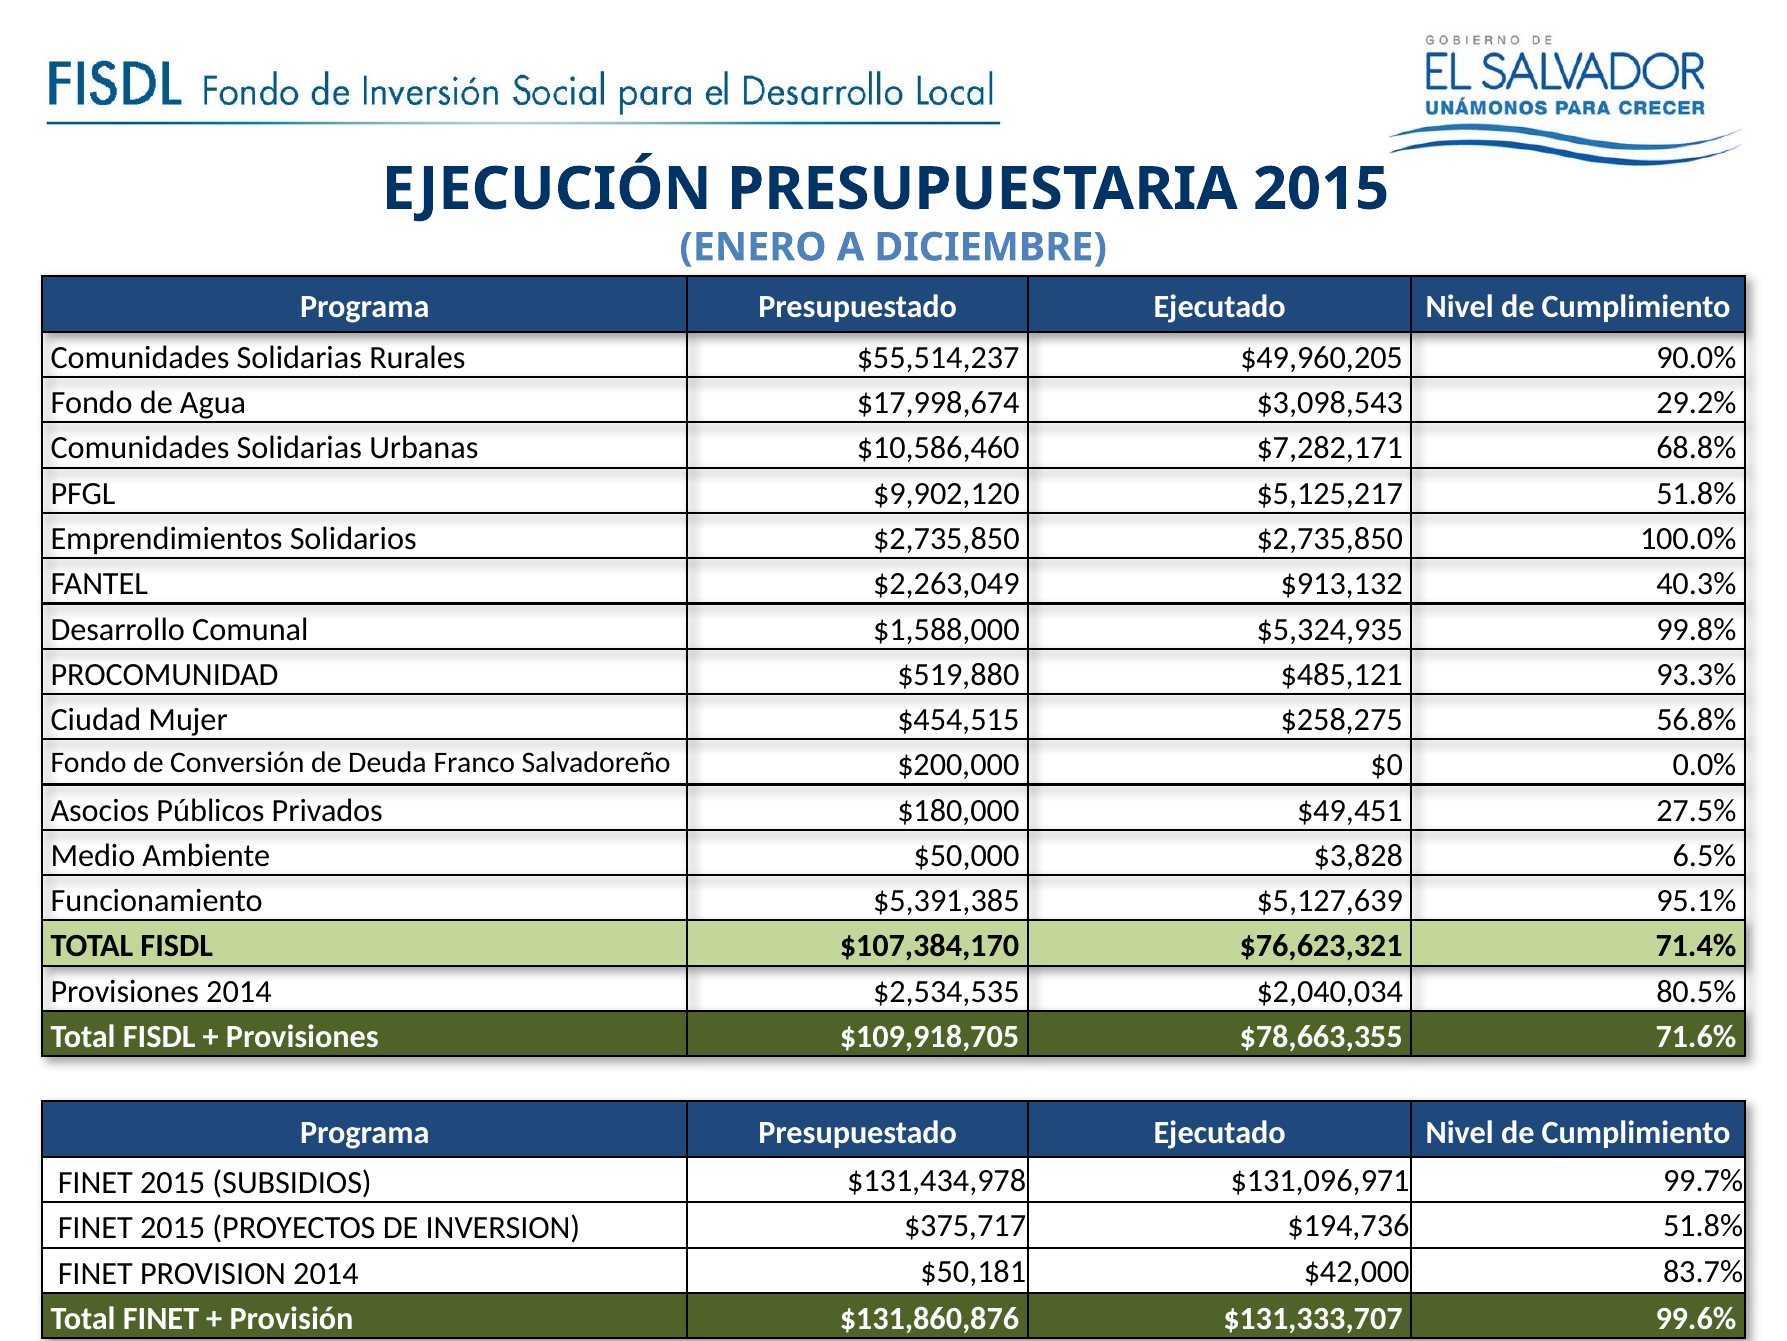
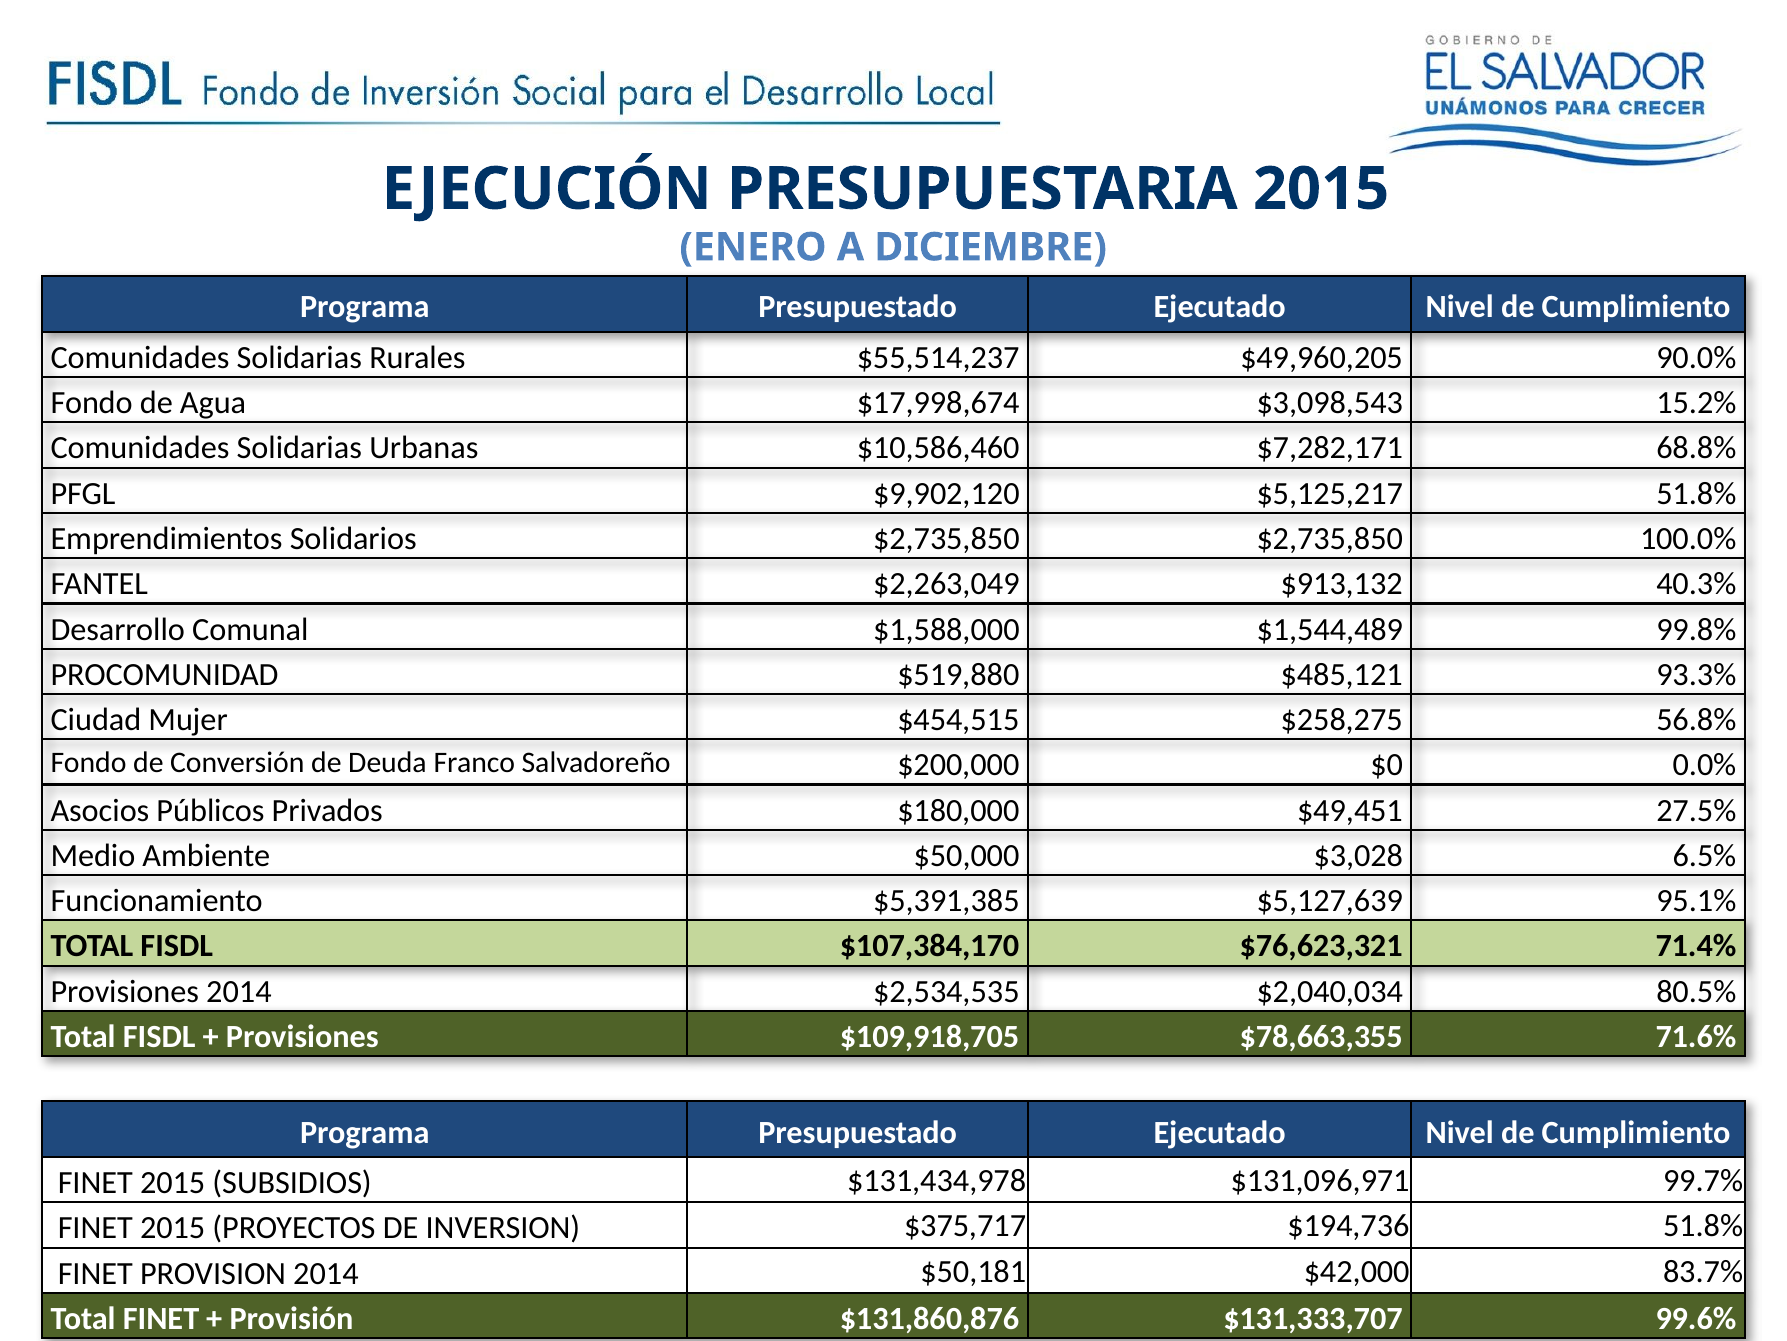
29.2%: 29.2% -> 15.2% (1696, 403)
$5,324,935: $5,324,935 -> $1,544,489 (1330, 629)
$3,828: $3,828 -> $3,028 (1358, 855)
